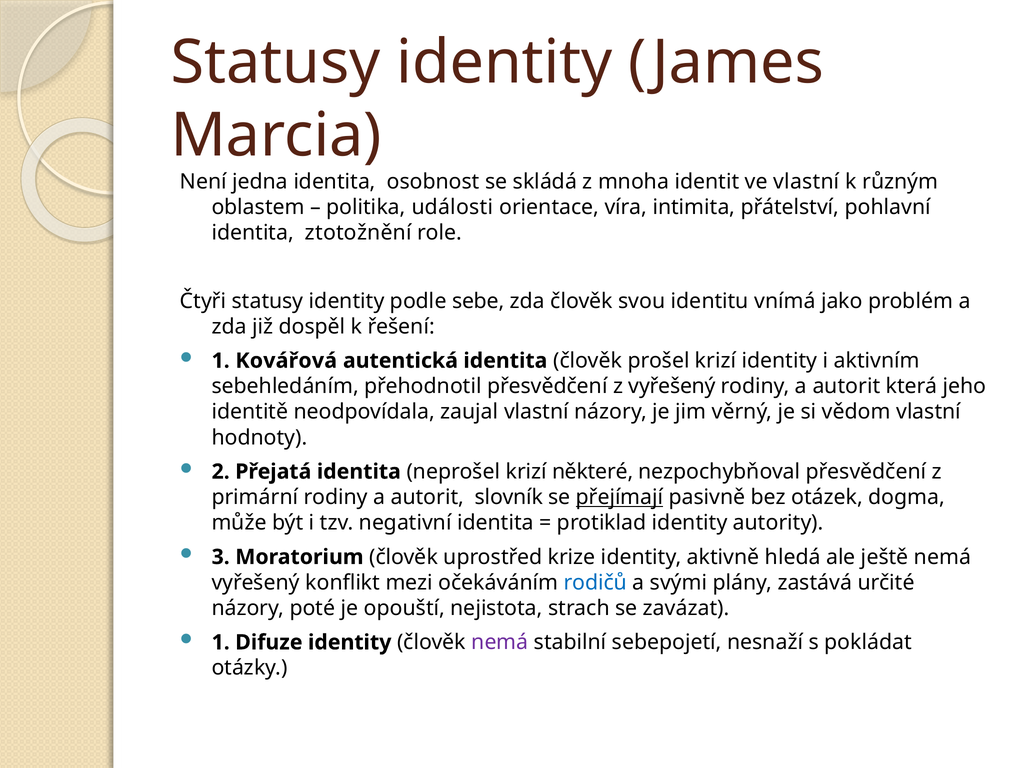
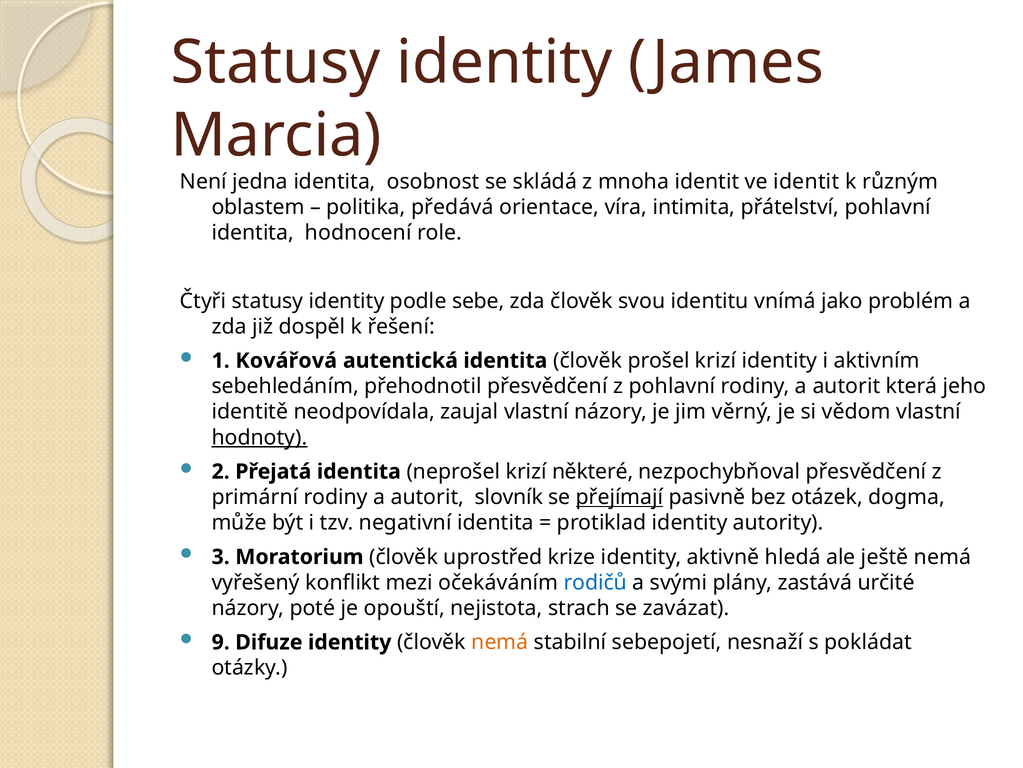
ve vlastní: vlastní -> identit (806, 181)
události: události -> předává (452, 207)
ztotožnění: ztotožnění -> hodnocení (358, 232)
z vyřešený: vyřešený -> pohlavní (672, 386)
hodnoty underline: none -> present (259, 437)
1: 1 -> 9 (221, 642)
nemá colour: purple -> orange (500, 642)
